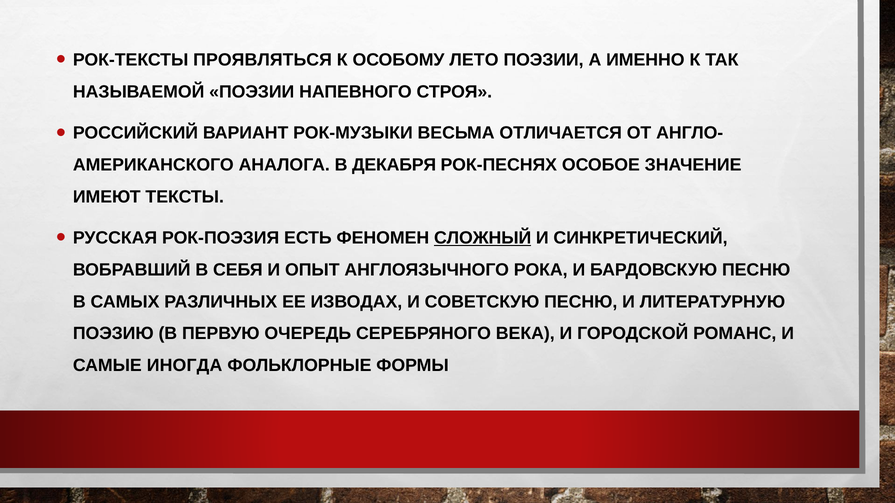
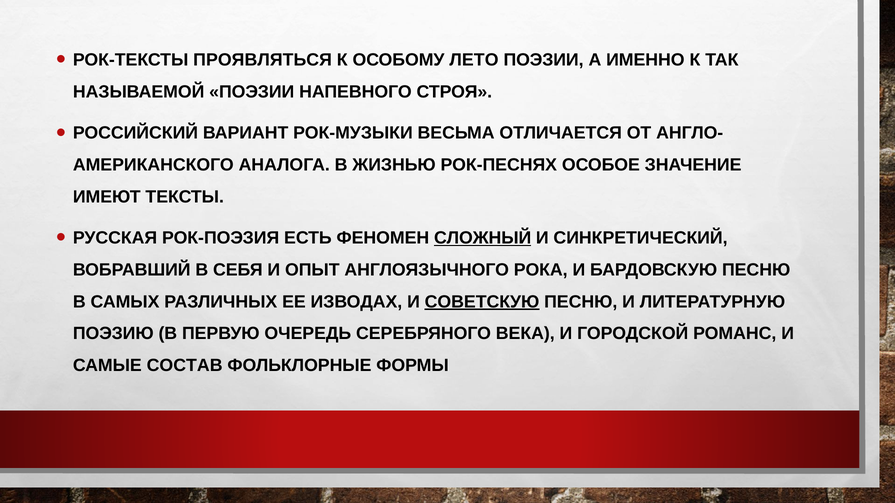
ДЕКАБРЯ: ДЕКАБРЯ -> ЖИЗНЬЮ (394, 165)
СОВЕТСКУЮ underline: none -> present (482, 302)
ИНОГДА: ИНОГДА -> СОСТАВ (185, 366)
